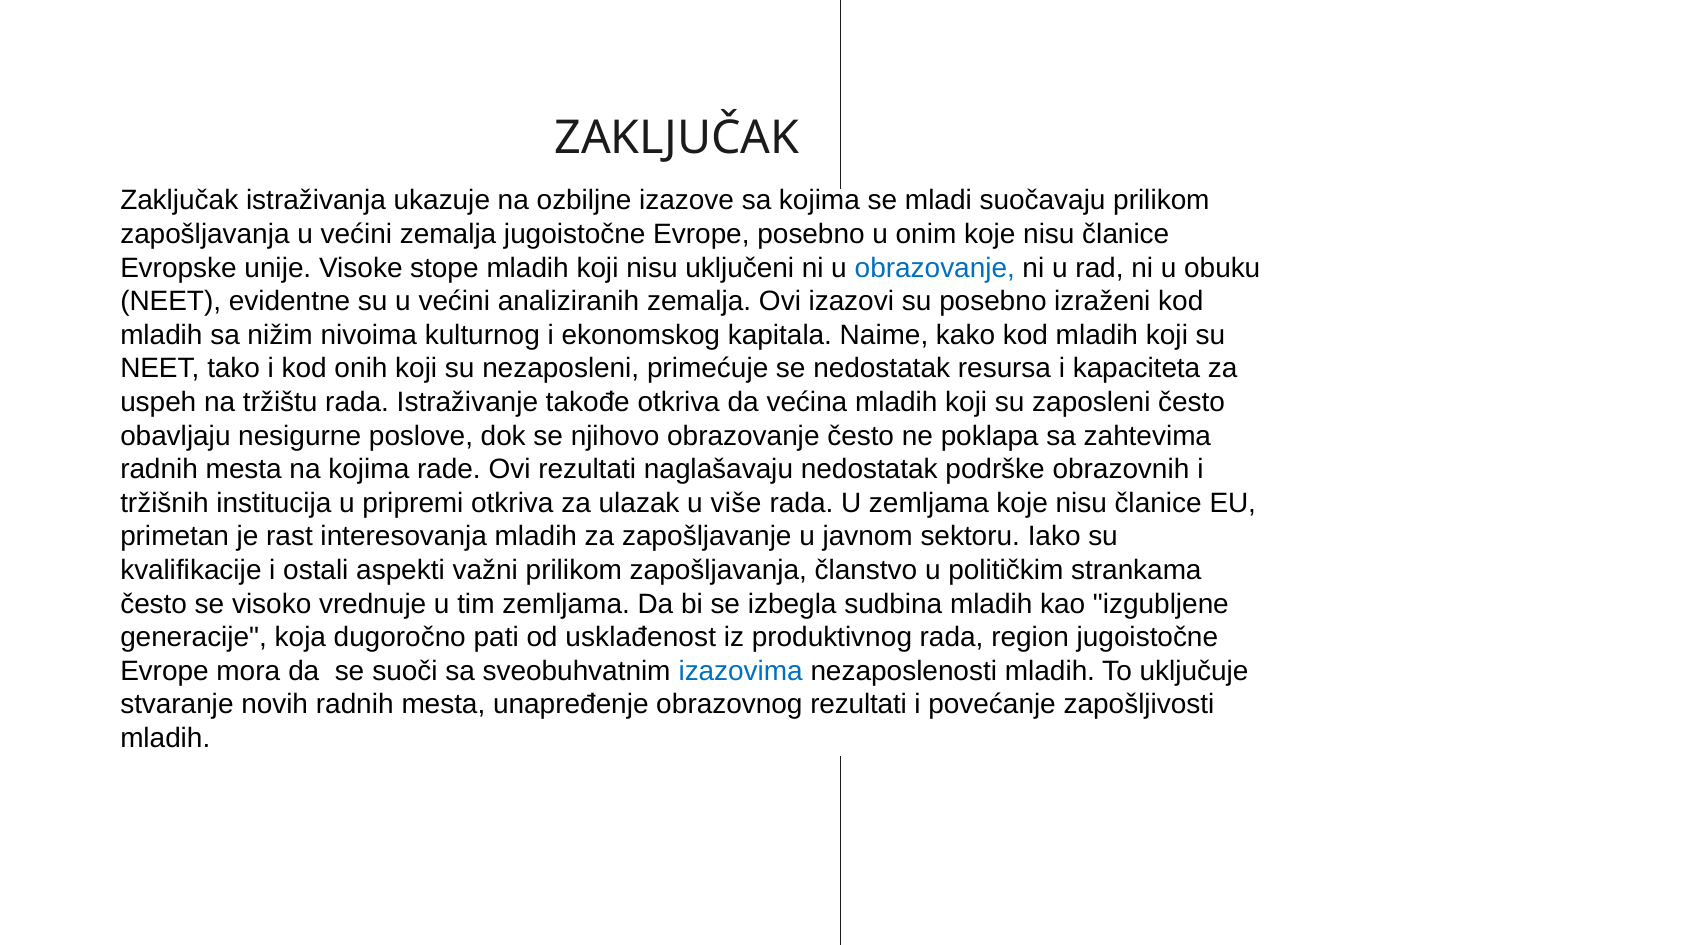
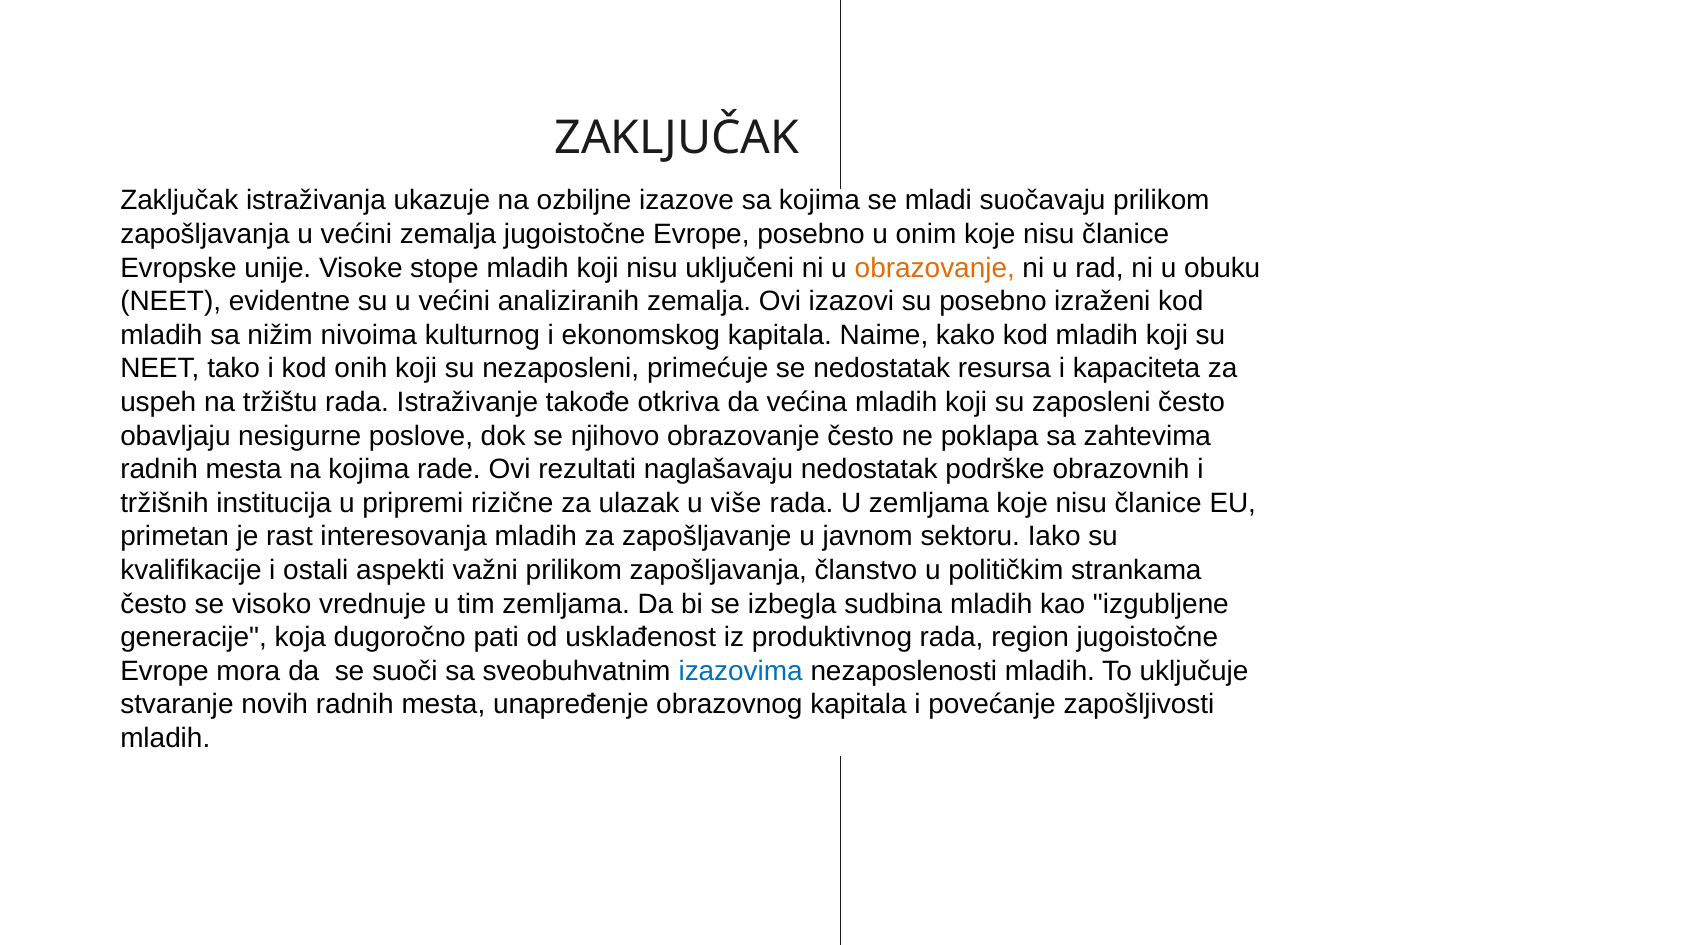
obrazovanje colour: blue -> orange (935, 268)
pripremi otkriva: otkriva -> rizične (512, 503)
obrazovnog rezultati: rezultati -> kapitala (859, 705)
